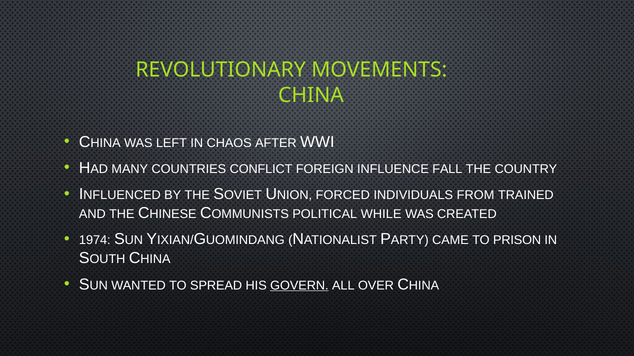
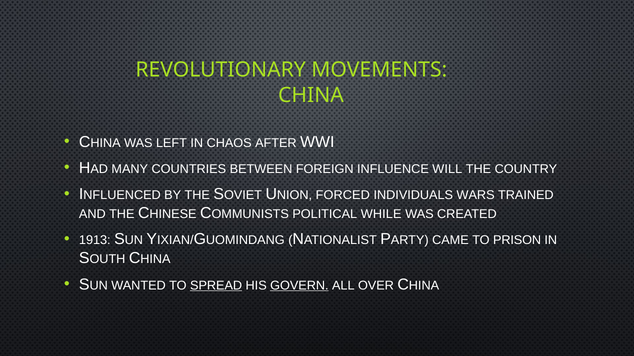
CONFLICT: CONFLICT -> BETWEEN (261, 169)
FALL: FALL -> WILL (447, 169)
FROM: FROM -> WARS (476, 196)
1974: 1974 -> 1913 (95, 241)
SPREAD underline: none -> present (216, 286)
